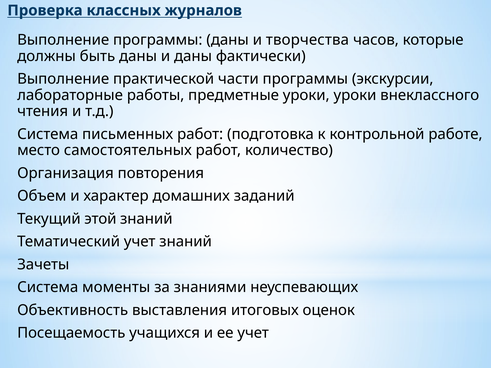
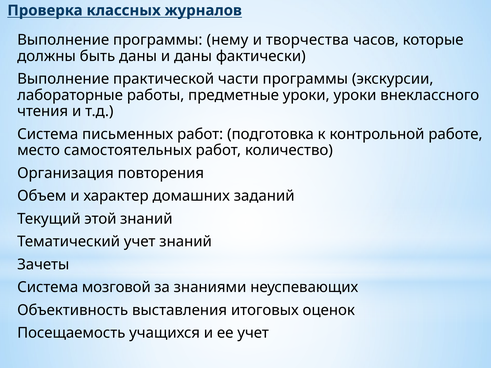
программы даны: даны -> нему (228, 40)
моменты: моменты -> мозговой (116, 288)
